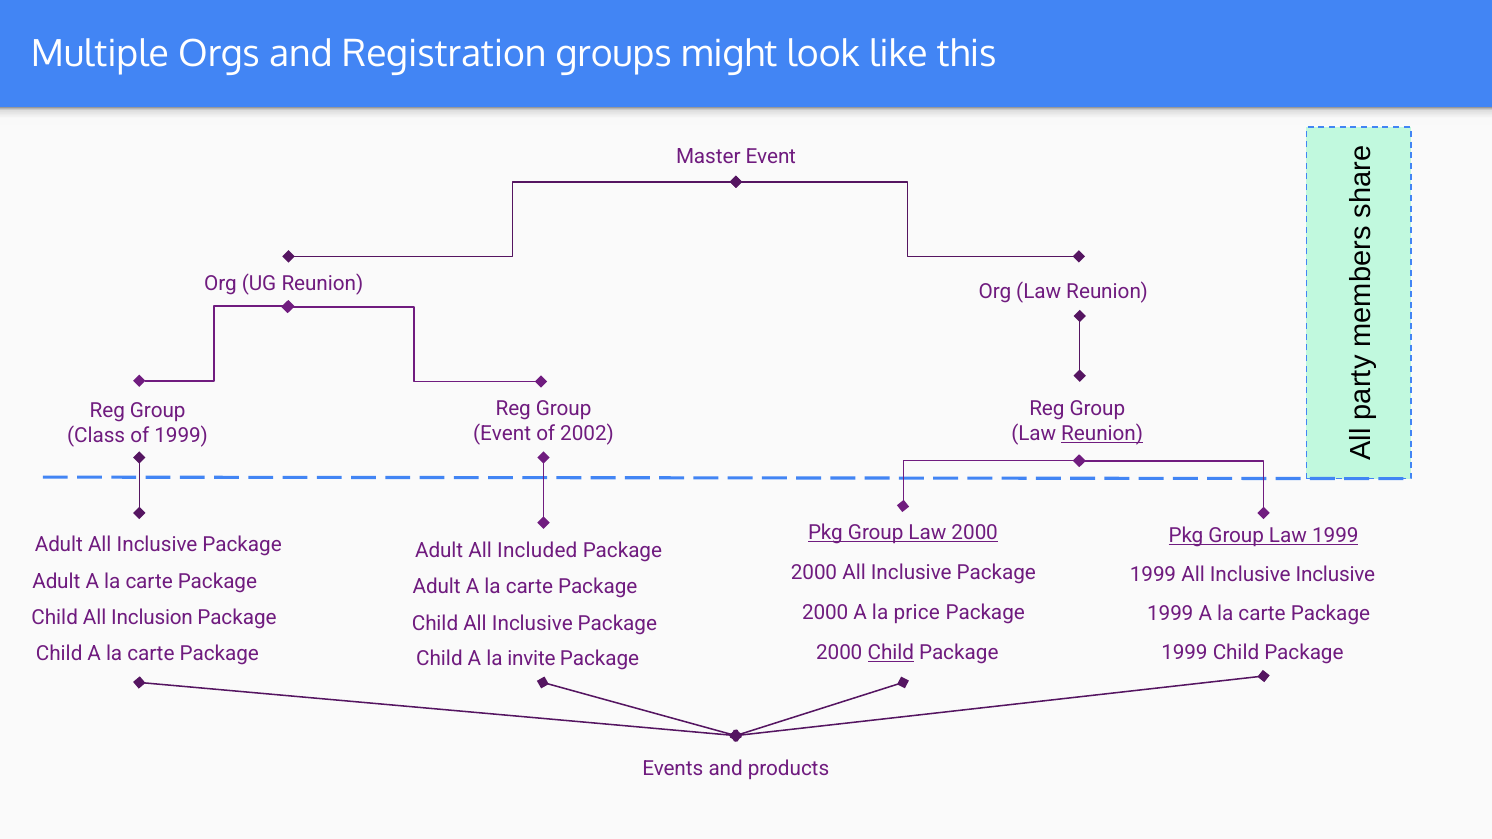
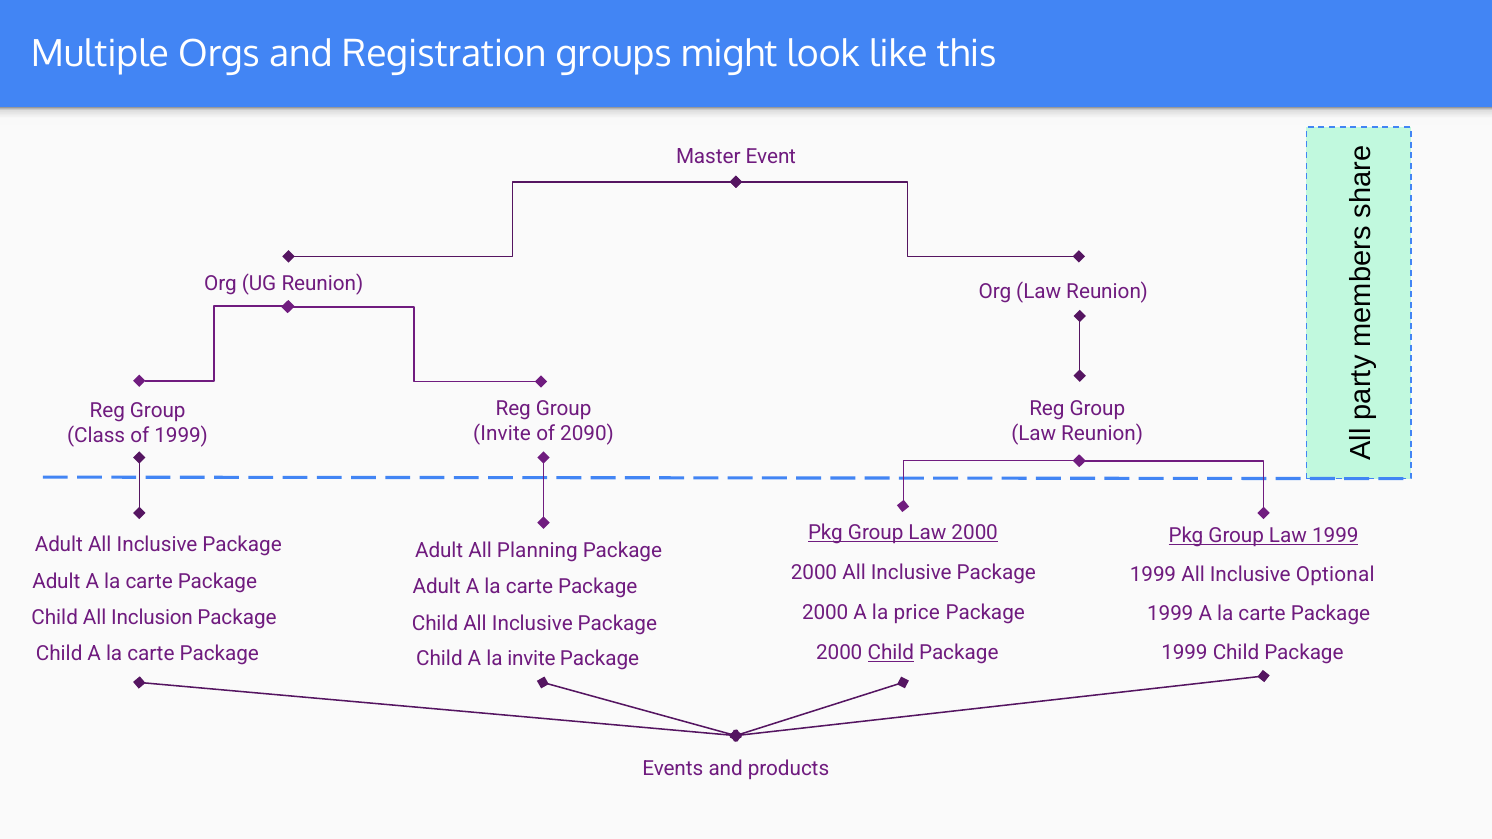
Event: Event -> Invite (502, 433)
2002: 2002 -> 2090 (587, 433)
Reunion underline: present -> none (1102, 433)
Included: Included -> Planning (537, 551)
Inclusive Inclusive: Inclusive -> Optional (1335, 575)
